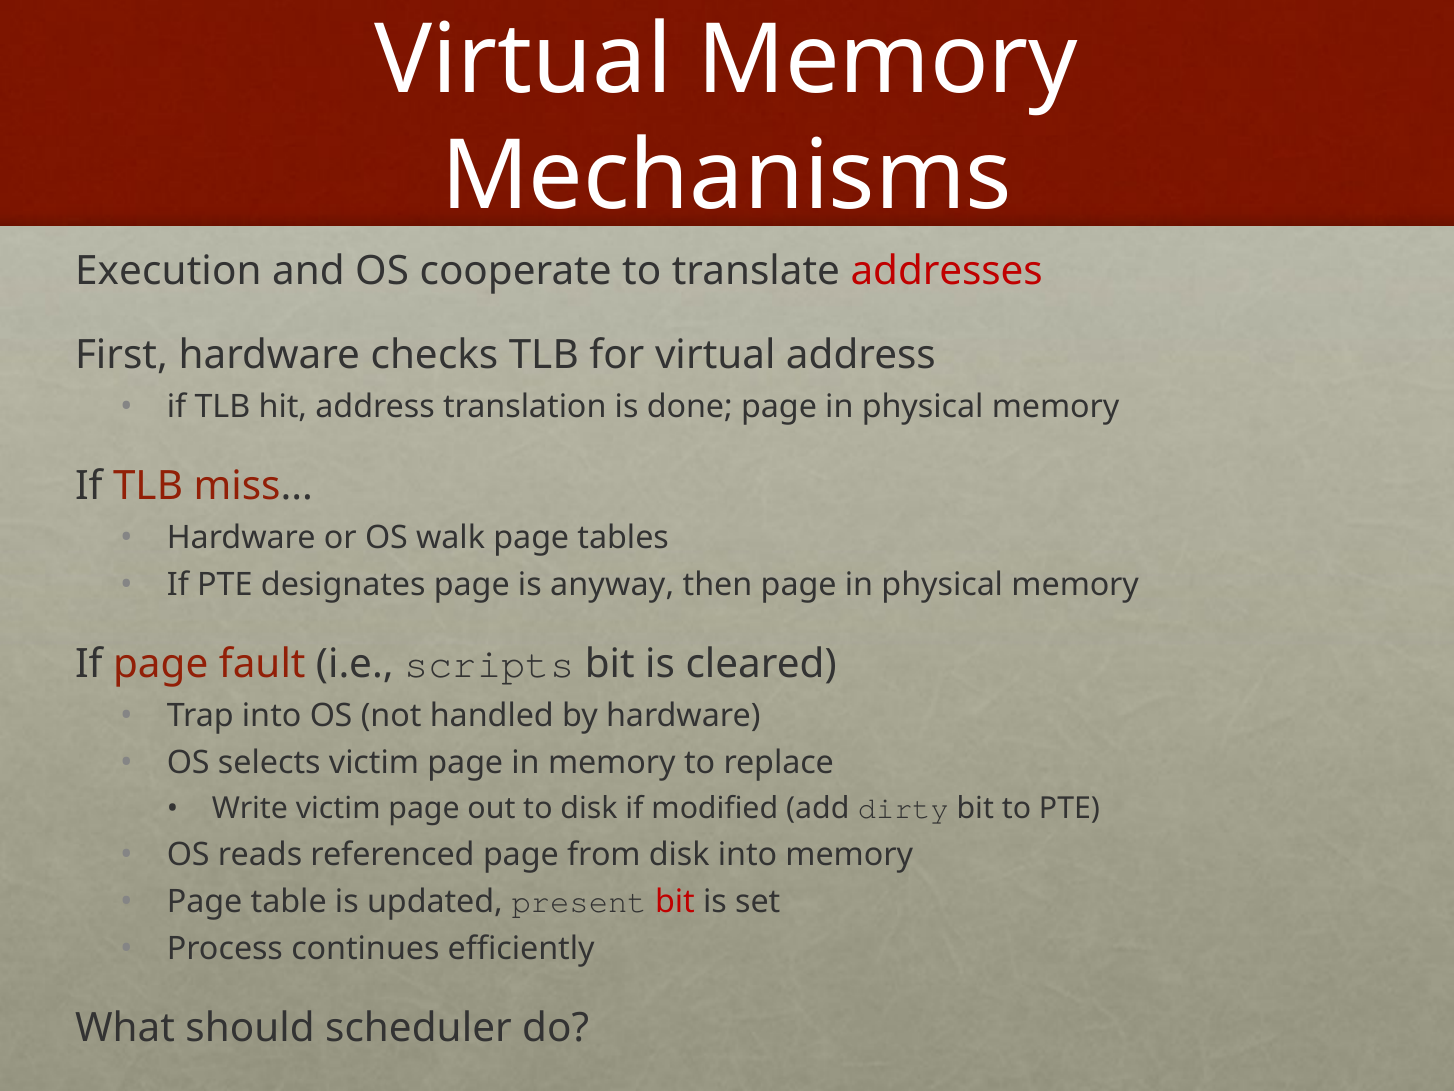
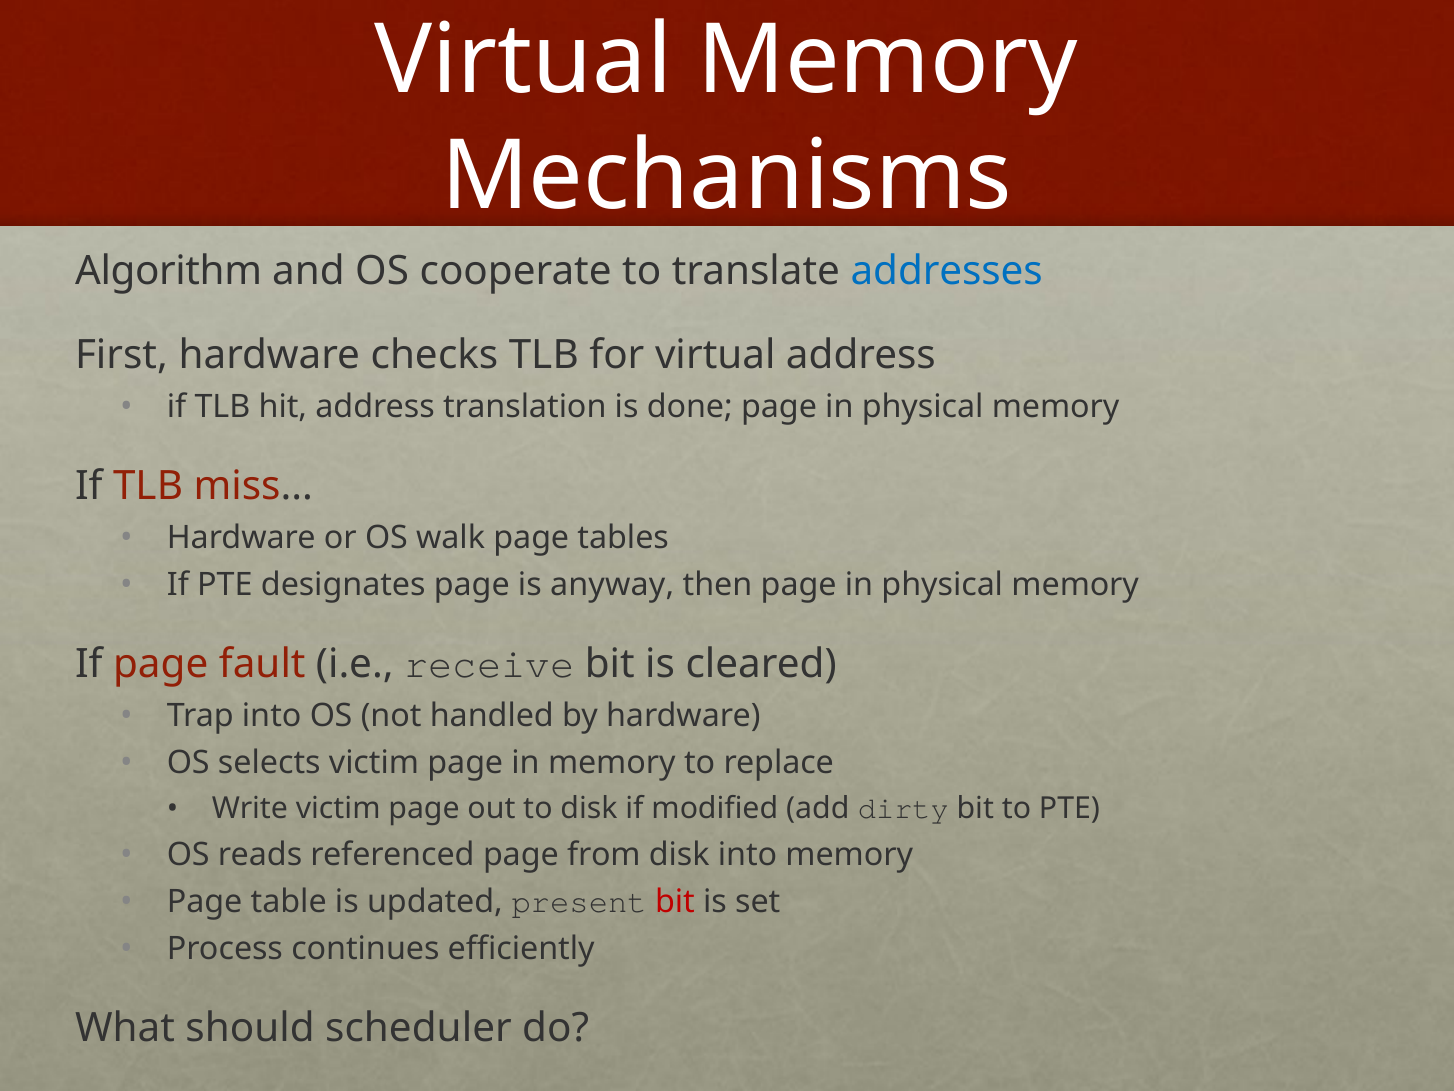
Execution: Execution -> Algorithm (169, 271)
addresses colour: red -> blue (947, 271)
scripts: scripts -> receive (489, 664)
